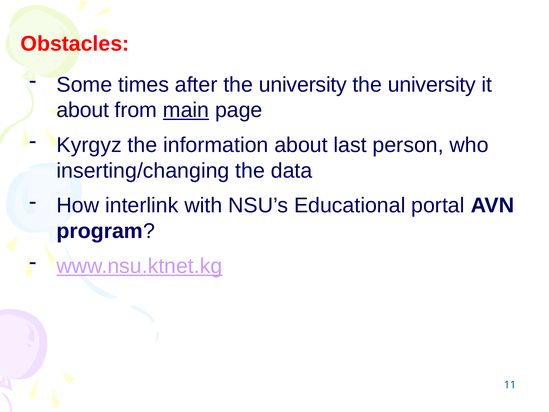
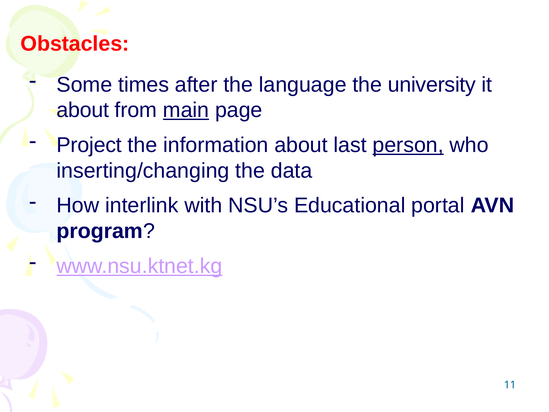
after the university: university -> language (303, 85)
Kyrgyz: Kyrgyz -> Project (89, 145)
person underline: none -> present (408, 145)
